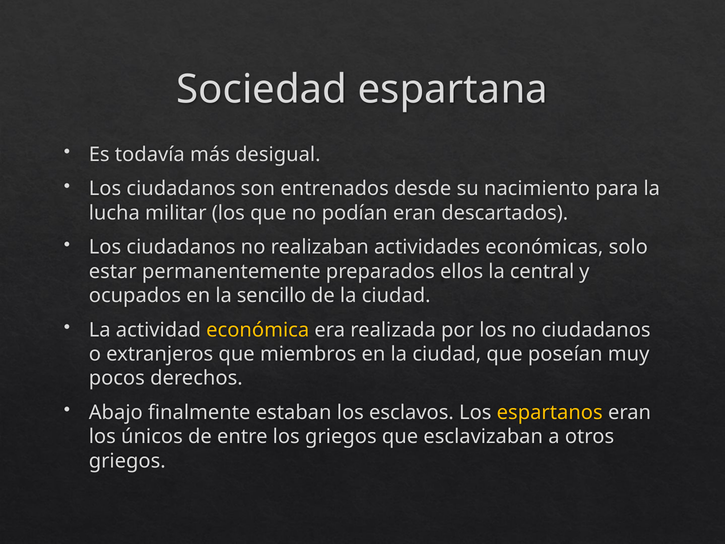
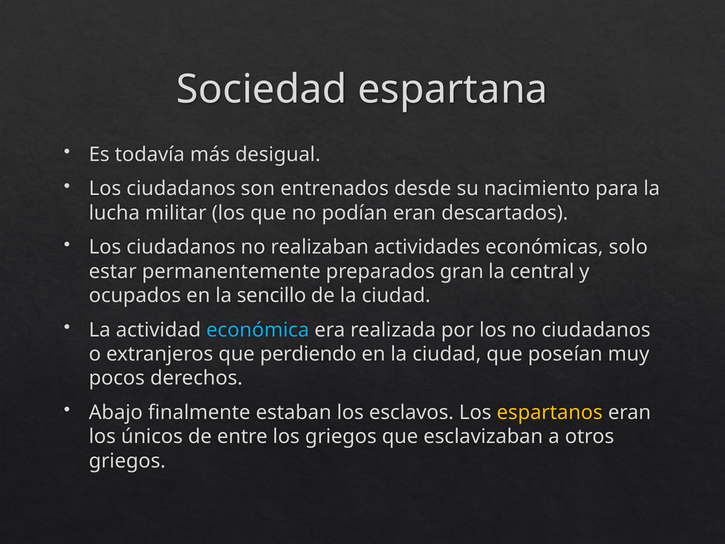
ellos: ellos -> gran (462, 271)
económica colour: yellow -> light blue (258, 330)
miembros: miembros -> perdiendo (308, 354)
